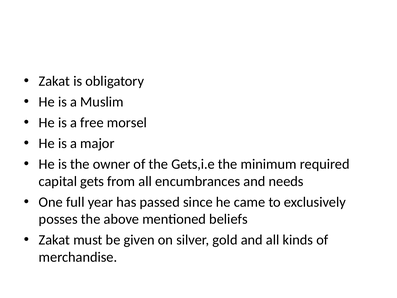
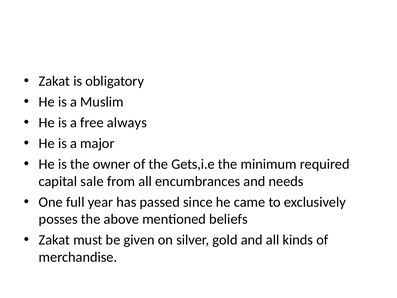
morsel: morsel -> always (127, 123)
gets: gets -> sale (92, 181)
